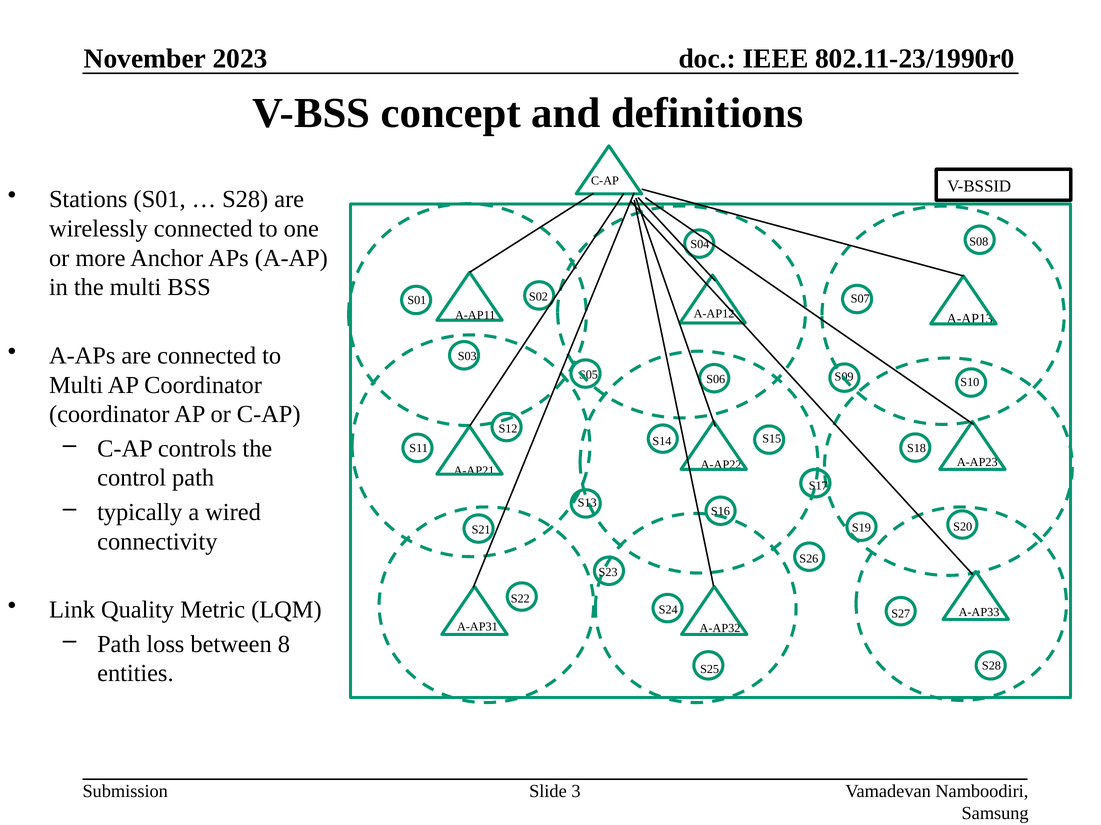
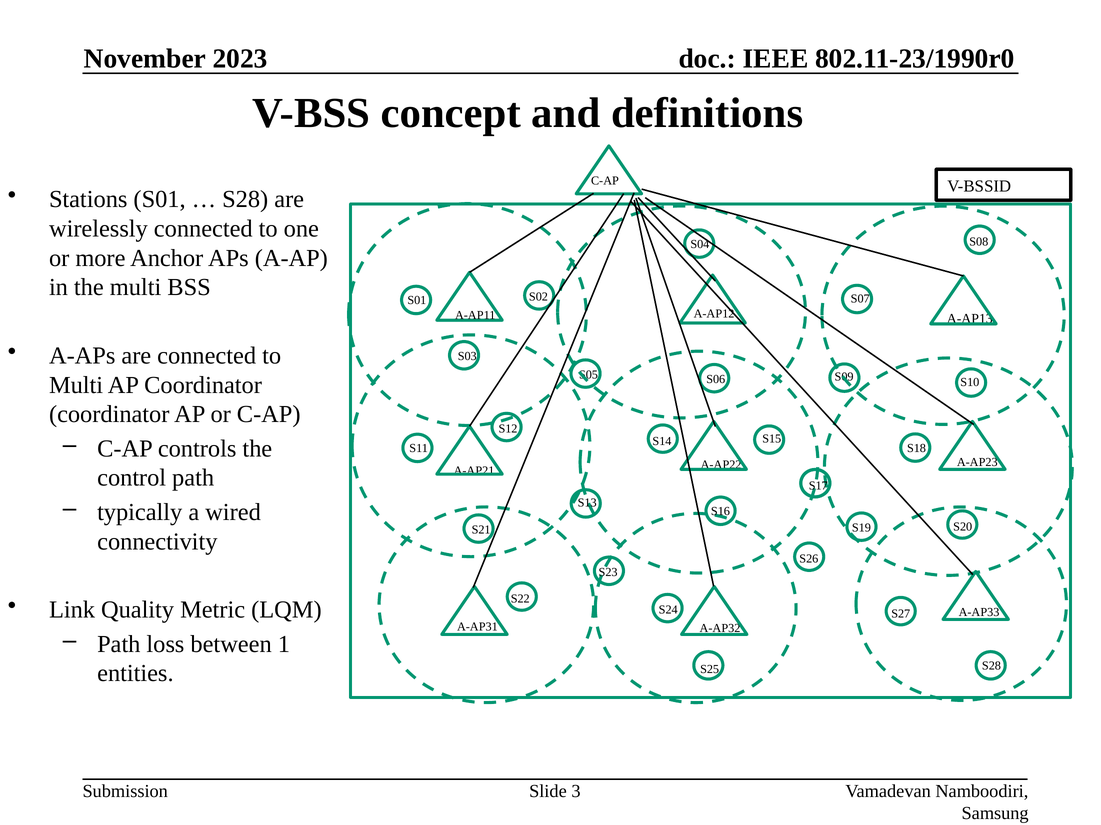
8: 8 -> 1 (284, 645)
